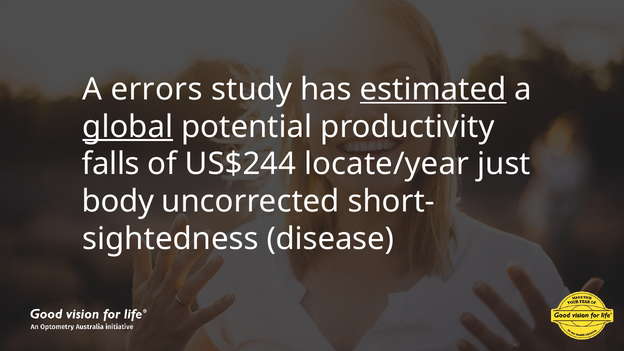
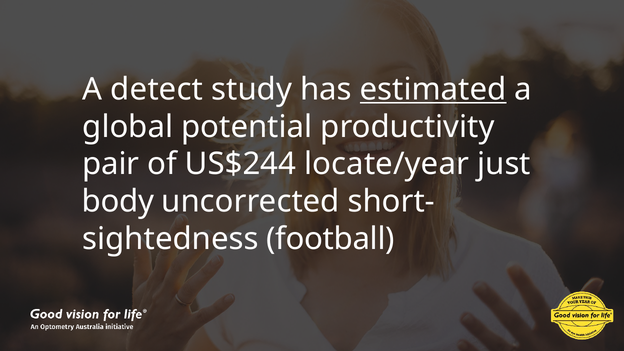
errors: errors -> detect (157, 89)
global underline: present -> none (128, 127)
falls: falls -> pair (111, 164)
disease: disease -> football (330, 239)
